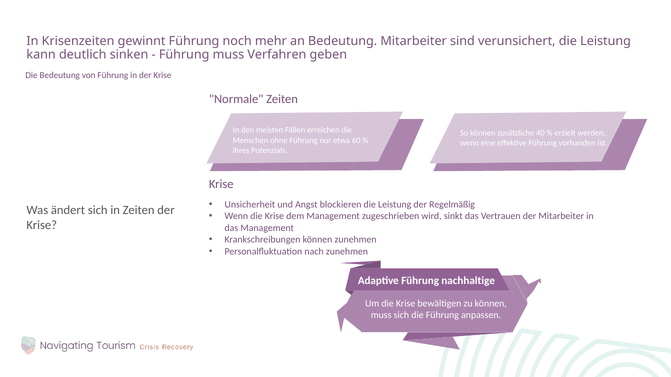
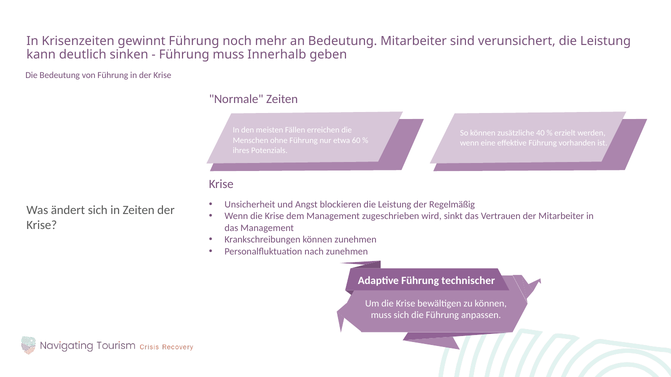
Verfahren: Verfahren -> Innerhalb (277, 55)
nachhaltige: nachhaltige -> technischer (468, 281)
